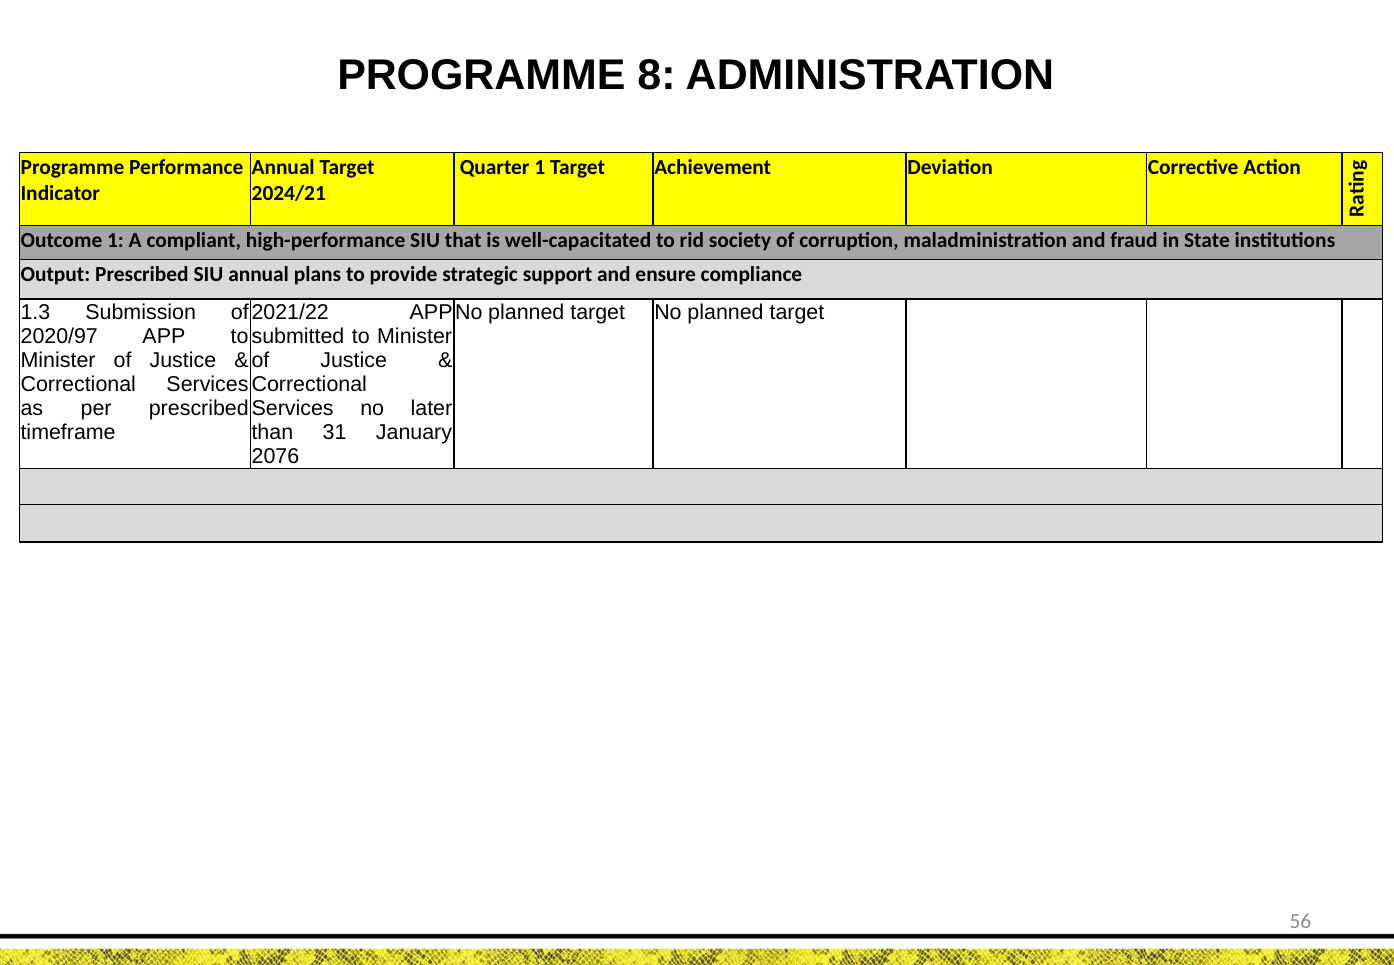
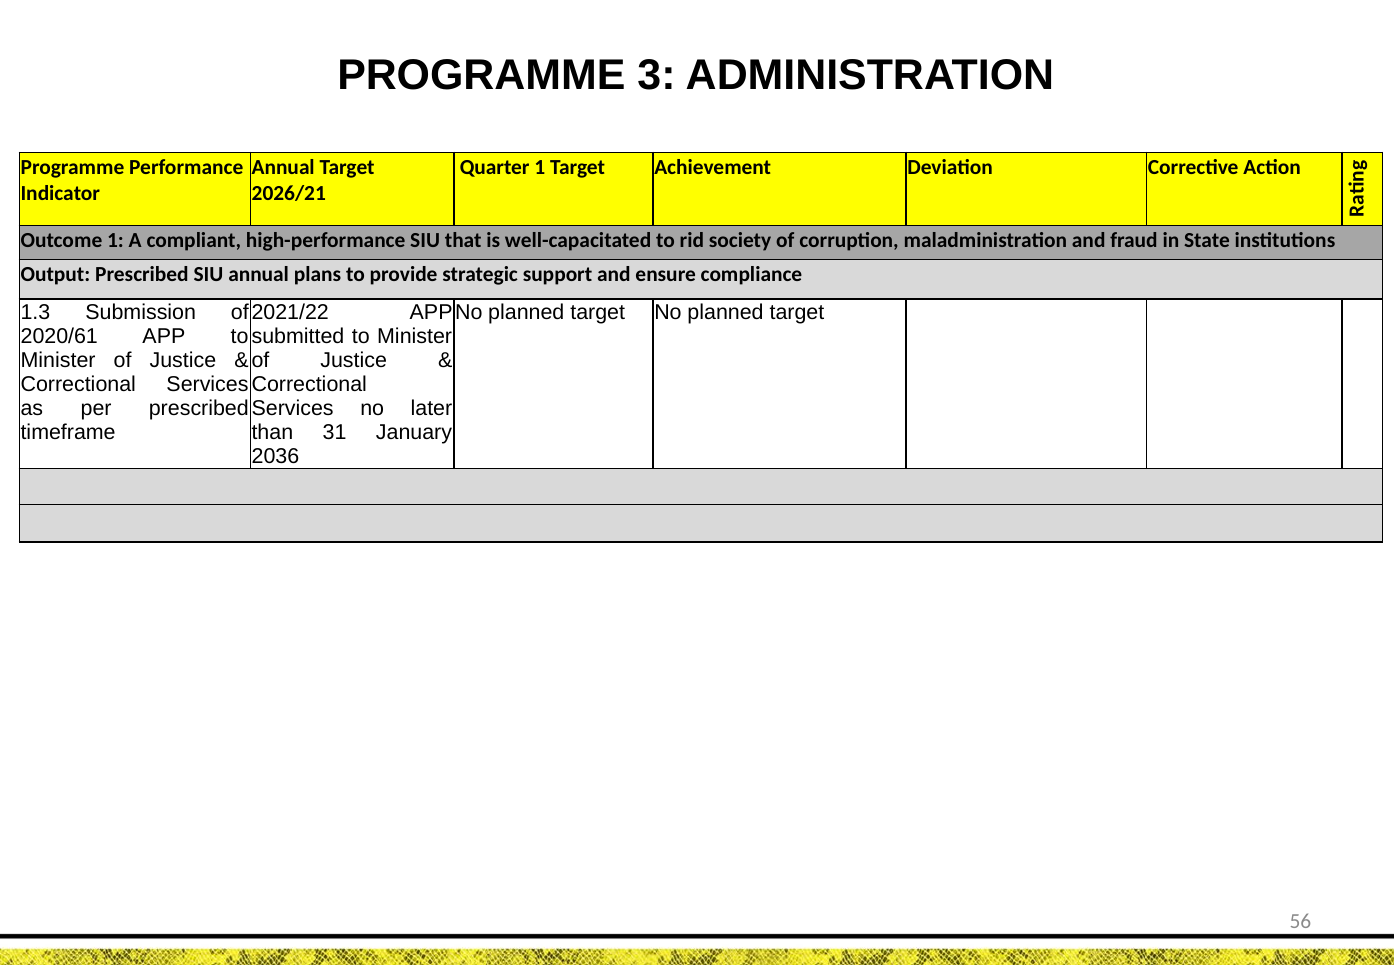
8: 8 -> 3 (656, 75)
2024/21: 2024/21 -> 2026/21 (289, 193)
2020/97: 2020/97 -> 2020/61 (59, 337)
2076: 2076 -> 2036 (275, 457)
